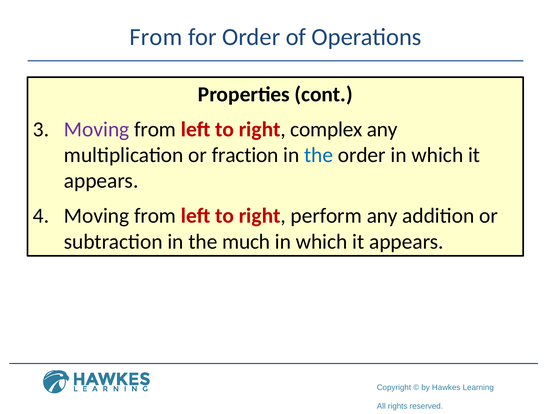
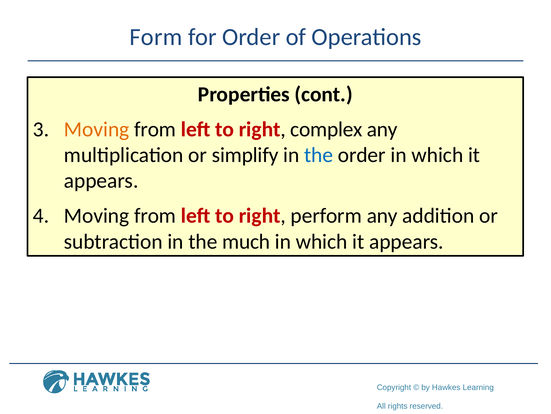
From: From -> Form (156, 37)
Moving colour: purple -> orange (97, 129)
fraction: fraction -> simplify (245, 155)
